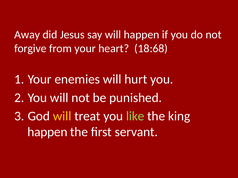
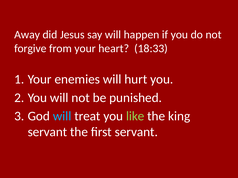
18:68: 18:68 -> 18:33 (151, 49)
will colour: yellow -> light blue (62, 116)
happen: happen -> servant (47, 132)
